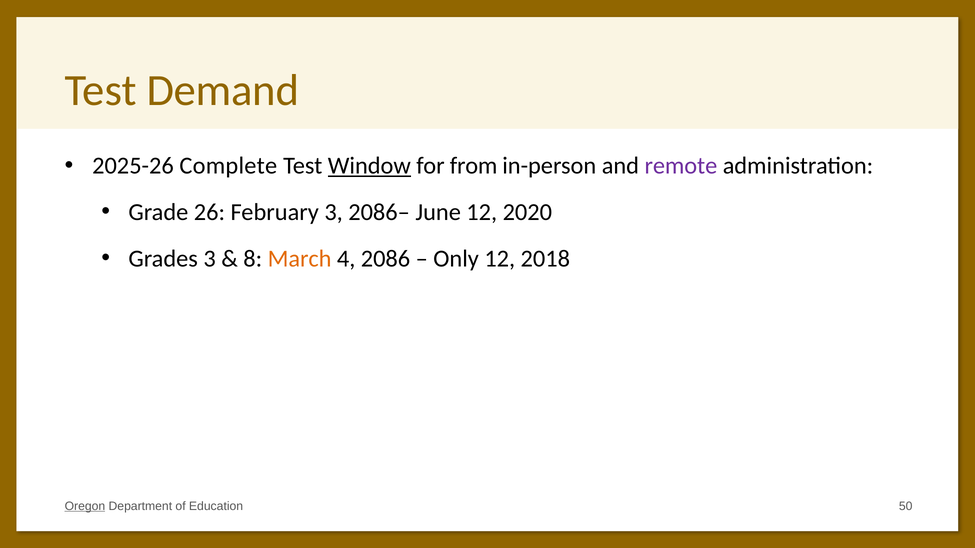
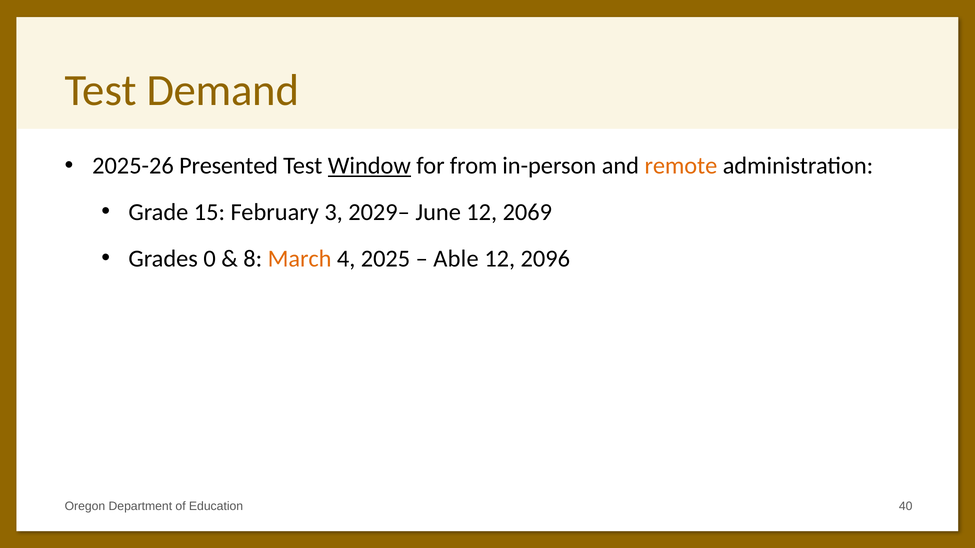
Complete: Complete -> Presented (229, 166)
remote colour: purple -> orange (681, 166)
26: 26 -> 15 (209, 212)
2086–: 2086– -> 2029– (379, 212)
2020: 2020 -> 2069 (527, 212)
Grades 3: 3 -> 0 (210, 259)
2086: 2086 -> 2025 (385, 259)
Only: Only -> Able (456, 259)
2018: 2018 -> 2096 (545, 259)
Oregon underline: present -> none (85, 506)
50: 50 -> 40 (906, 506)
